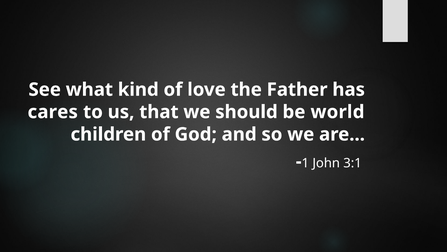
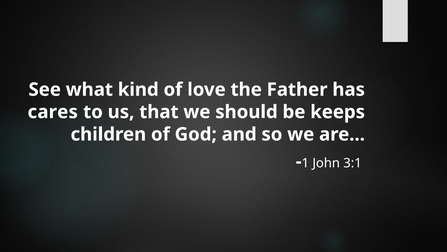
world: world -> keeps (338, 112)
